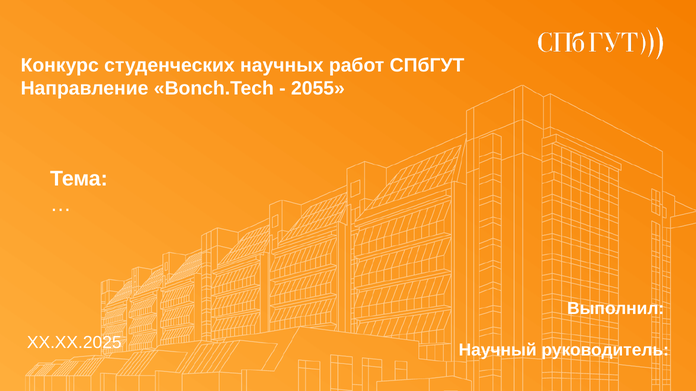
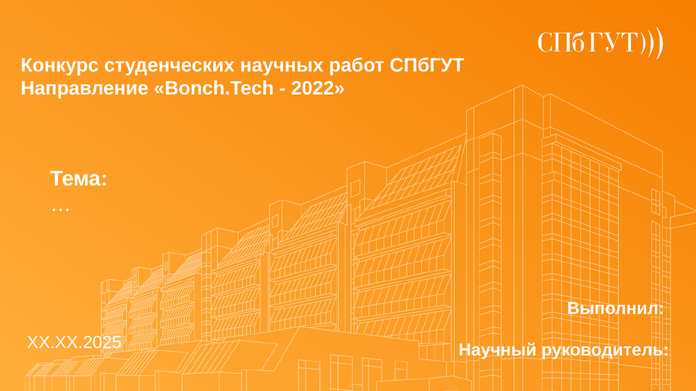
2055: 2055 -> 2022 (318, 89)
